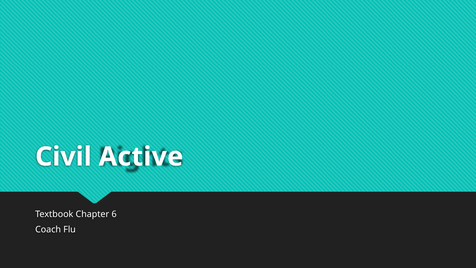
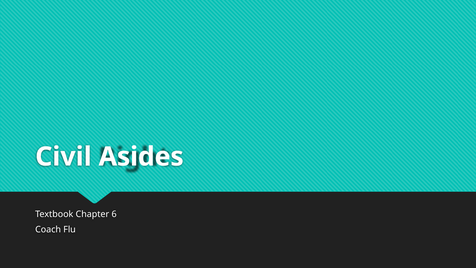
Active: Active -> Asides (141, 157)
